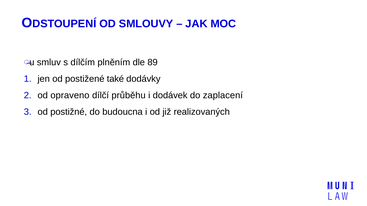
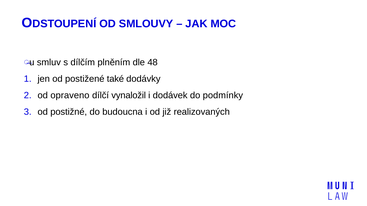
89: 89 -> 48 (153, 63)
průběhu: průběhu -> vynaložil (129, 96)
zaplacení: zaplacení -> podmínky (223, 96)
